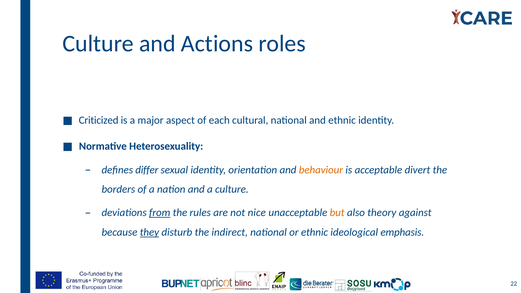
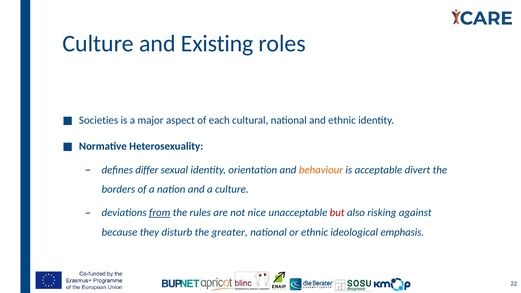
Actions: Actions -> Existing (217, 44)
Criticized: Criticized -> Societies (99, 120)
but colour: orange -> red (337, 213)
theory: theory -> risking (382, 213)
they underline: present -> none (149, 232)
indirect: indirect -> greater (230, 232)
